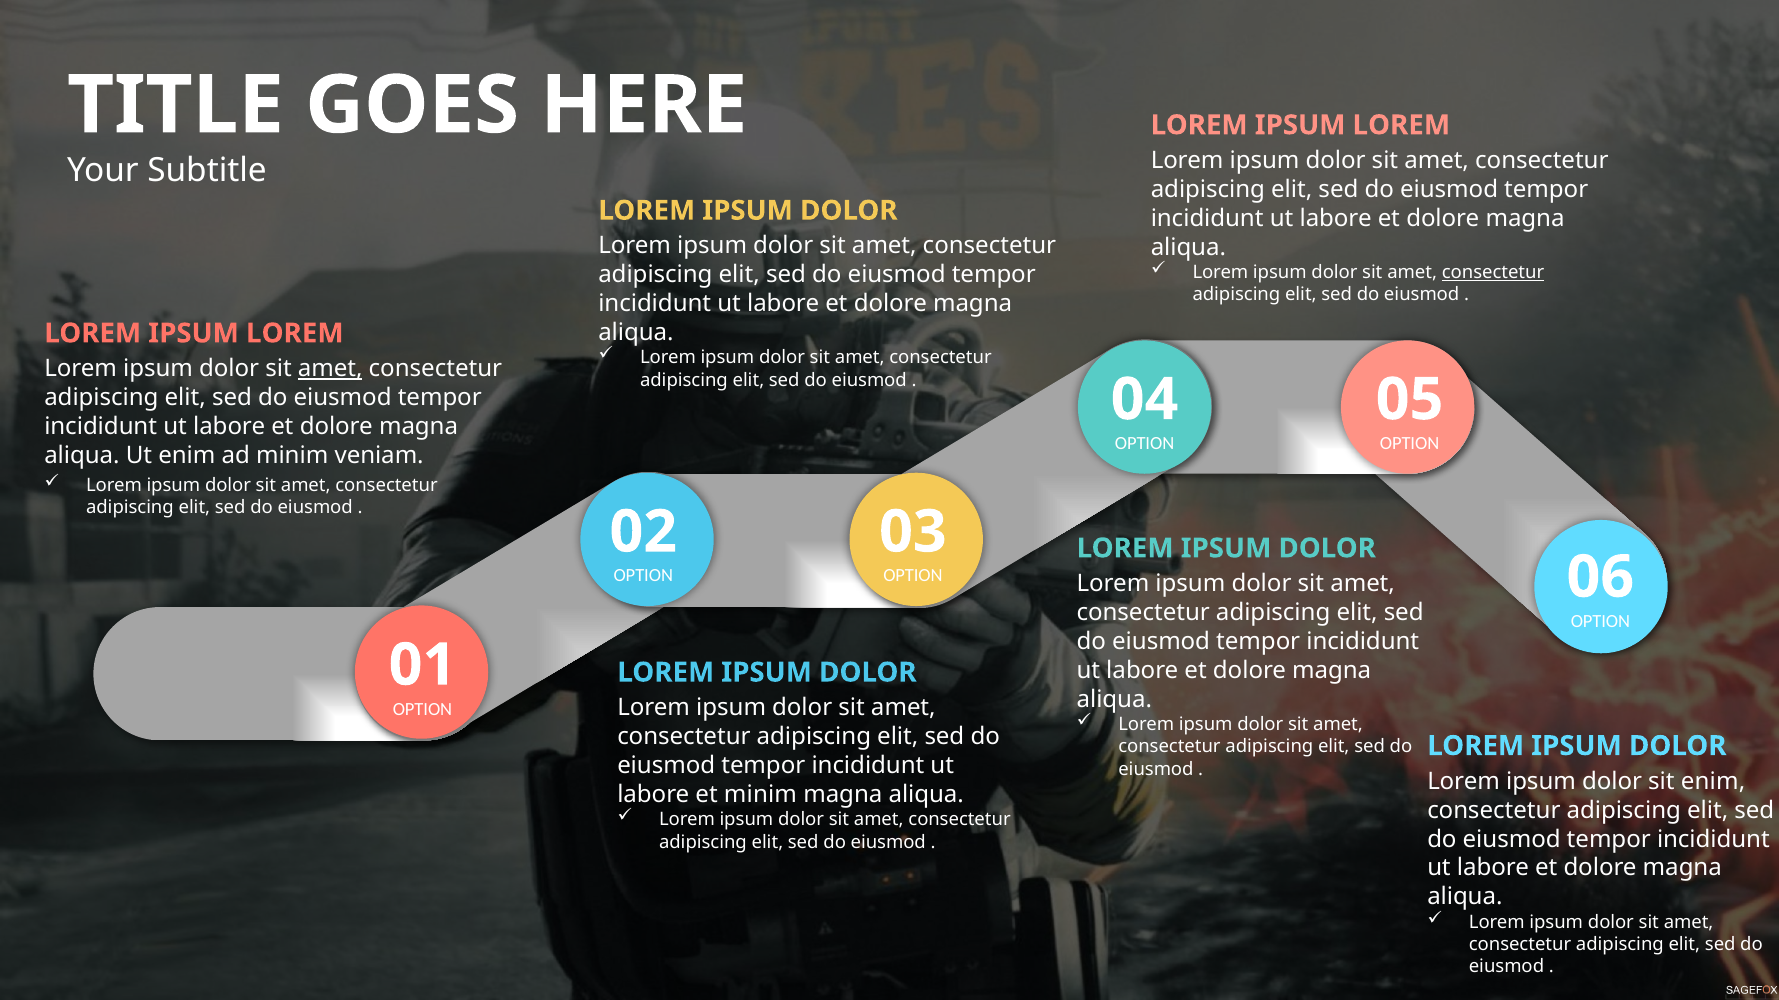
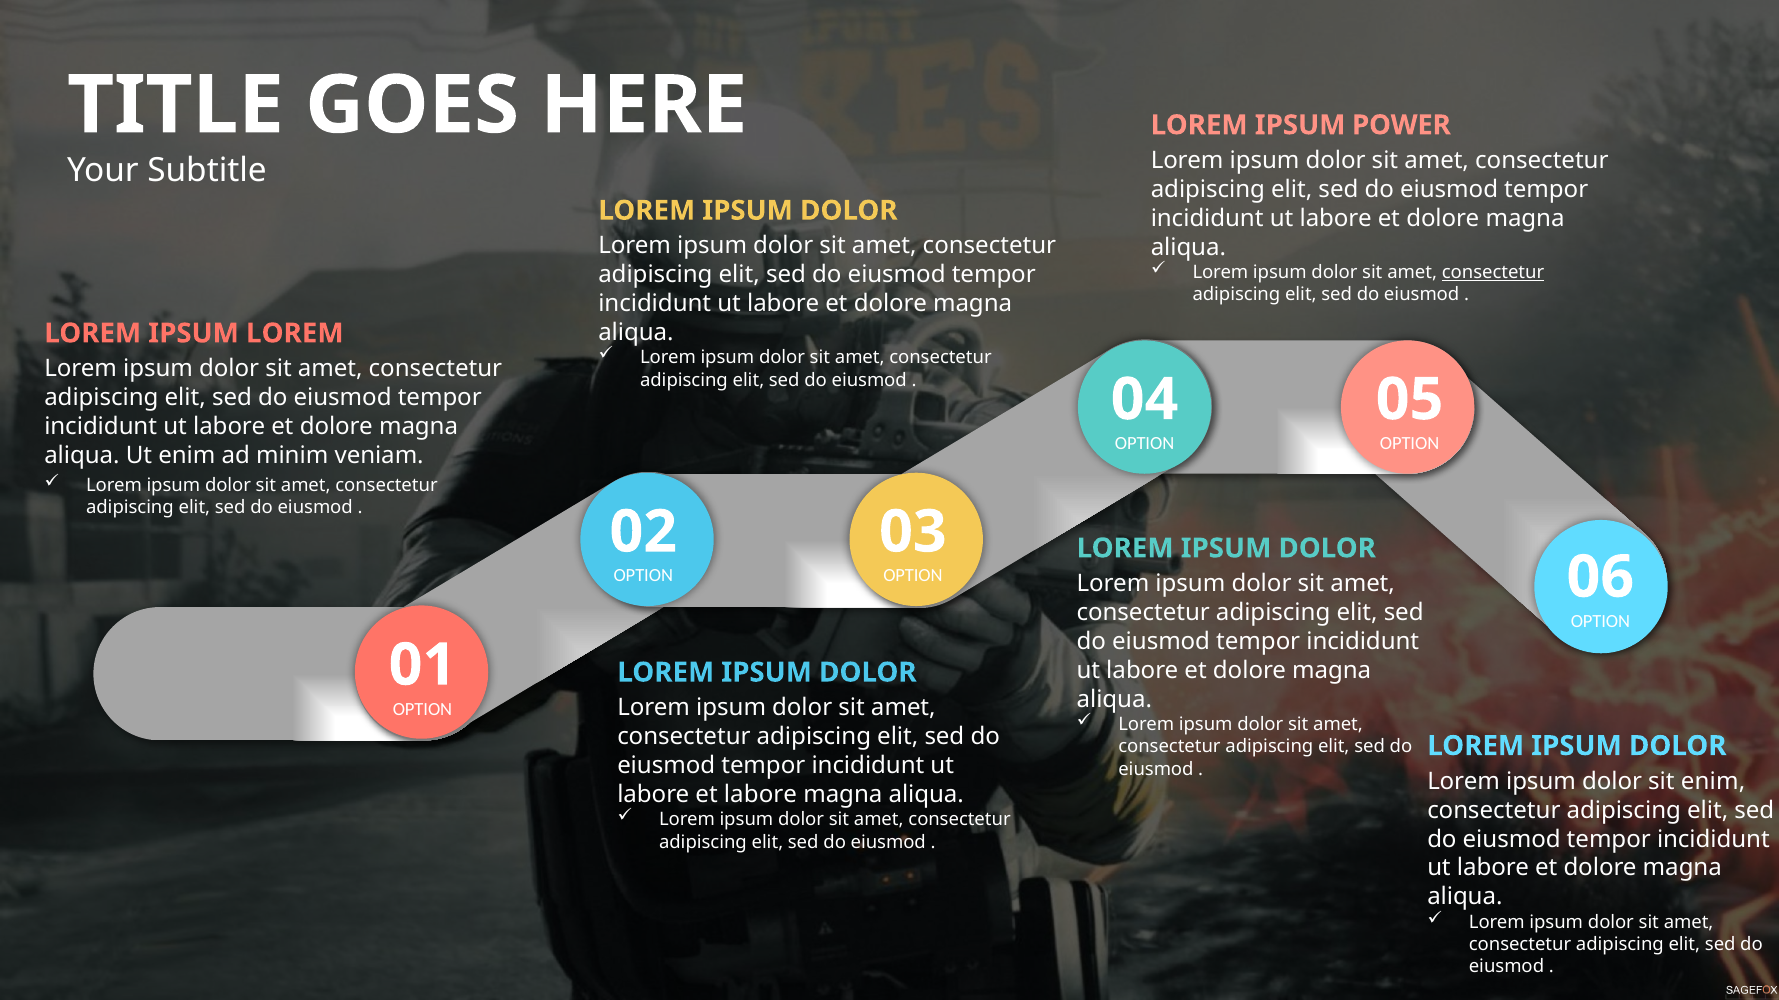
LOREM: LOREM -> POWER (1401, 125)
amet underline: present -> none (330, 369)
et minim: minim -> labore (761, 795)
